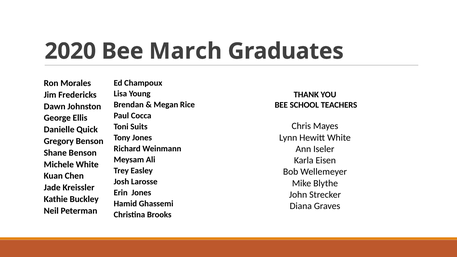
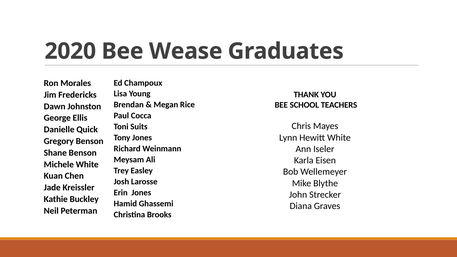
March: March -> Wease (186, 51)
